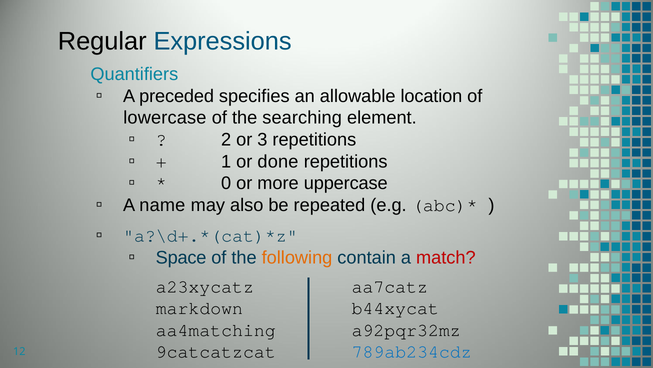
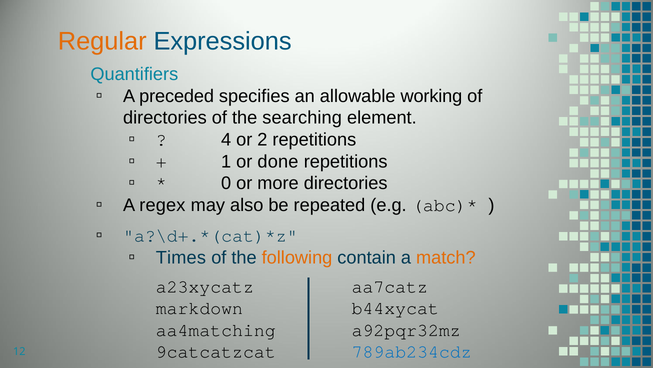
Regular colour: black -> orange (102, 41)
location: location -> working (431, 96)
lowercase: lowercase -> directories (165, 118)
2: 2 -> 4 (226, 140)
3: 3 -> 2 (262, 140)
more uppercase: uppercase -> directories (346, 183)
name: name -> regex (162, 205)
Space: Space -> Times (181, 257)
match colour: red -> orange (446, 257)
